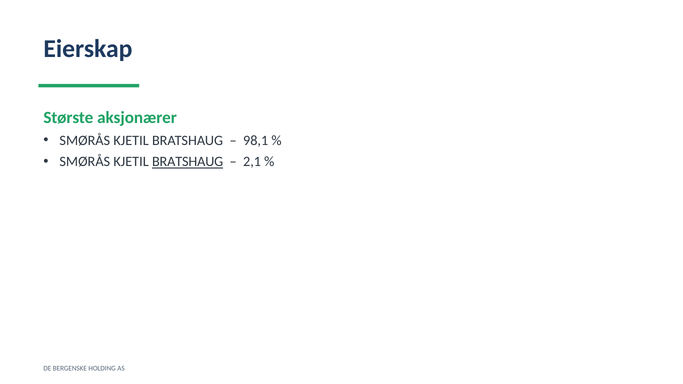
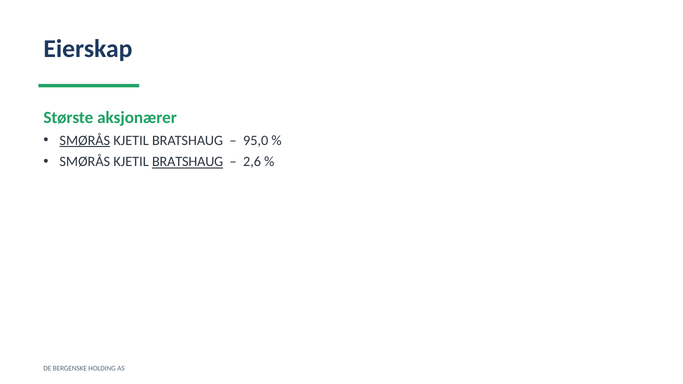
SMØRÅS underline: none -> present (85, 140)
98,1: 98,1 -> 95,0 (256, 140)
2,1: 2,1 -> 2,6 (252, 162)
